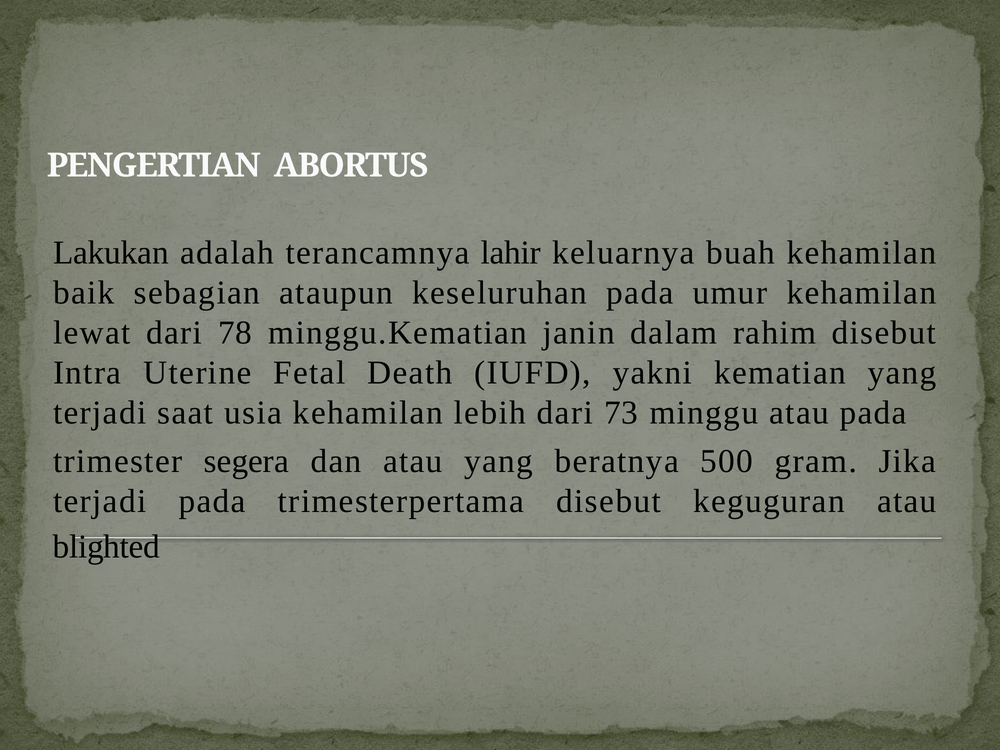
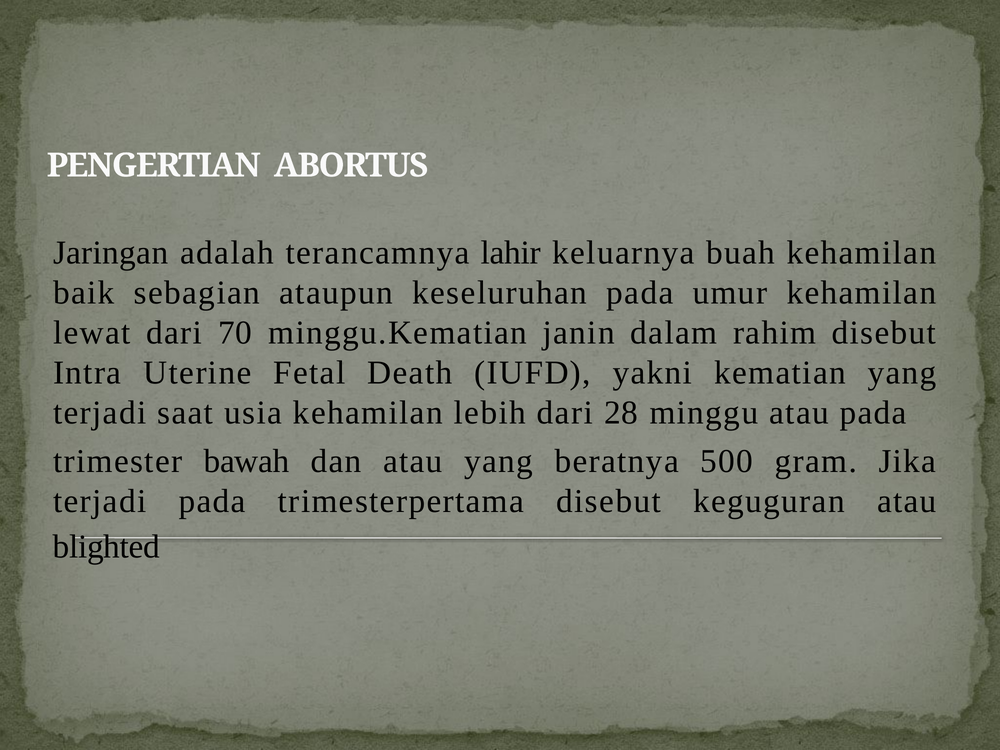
Lakukan: Lakukan -> Jaringan (111, 253)
78: 78 -> 70 (235, 333)
73: 73 -> 28 (621, 413)
segera: segera -> bawah (246, 461)
